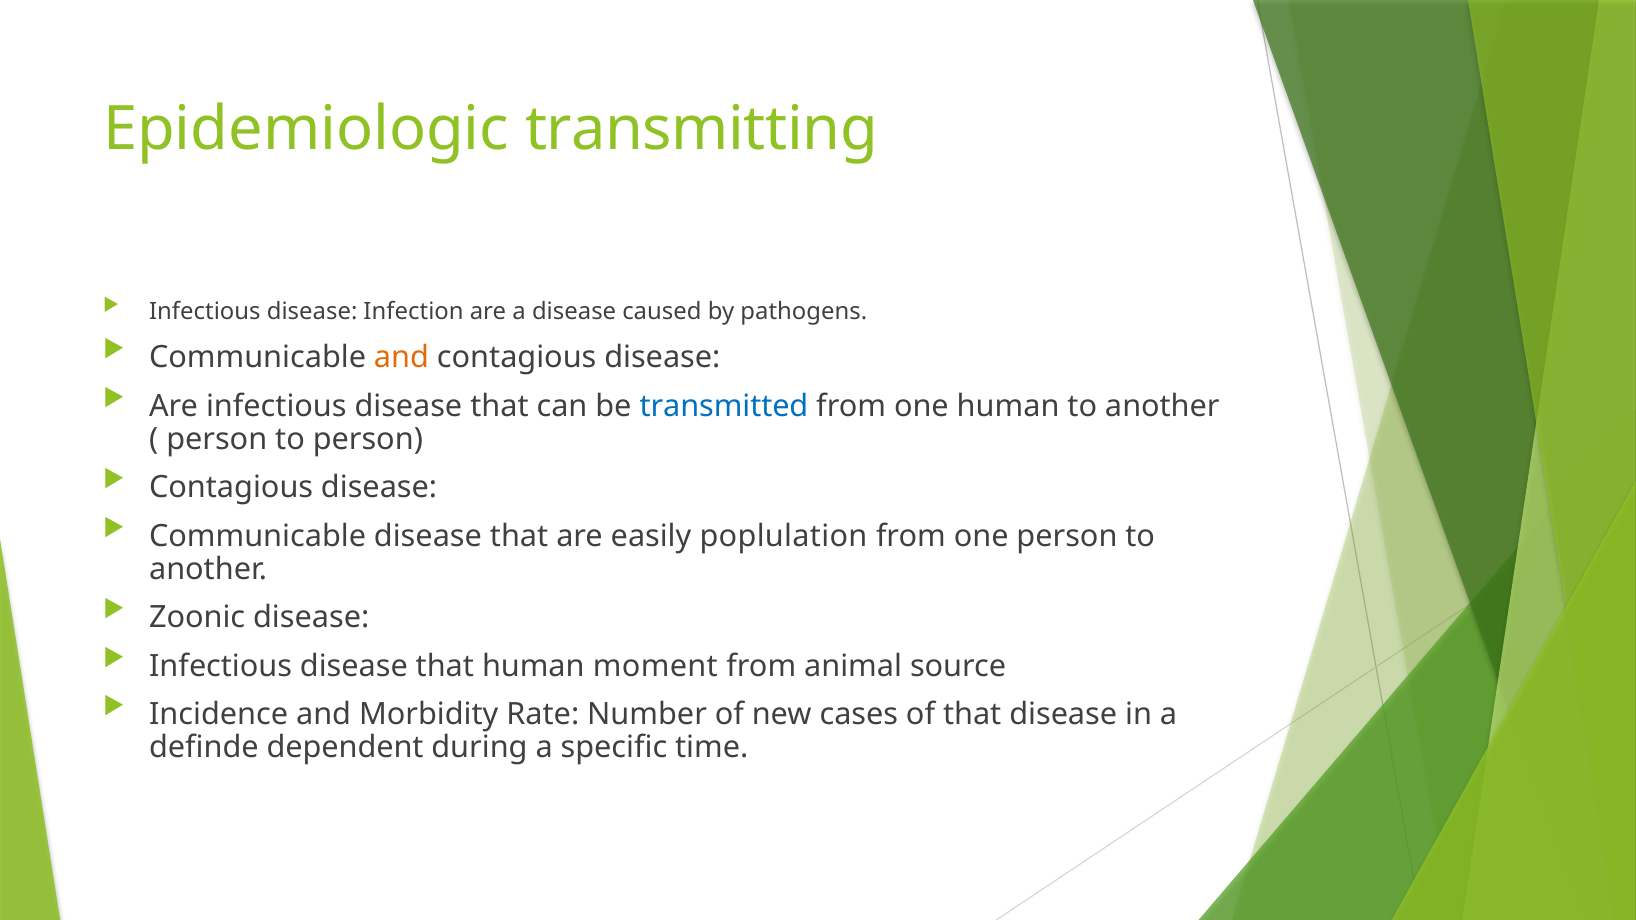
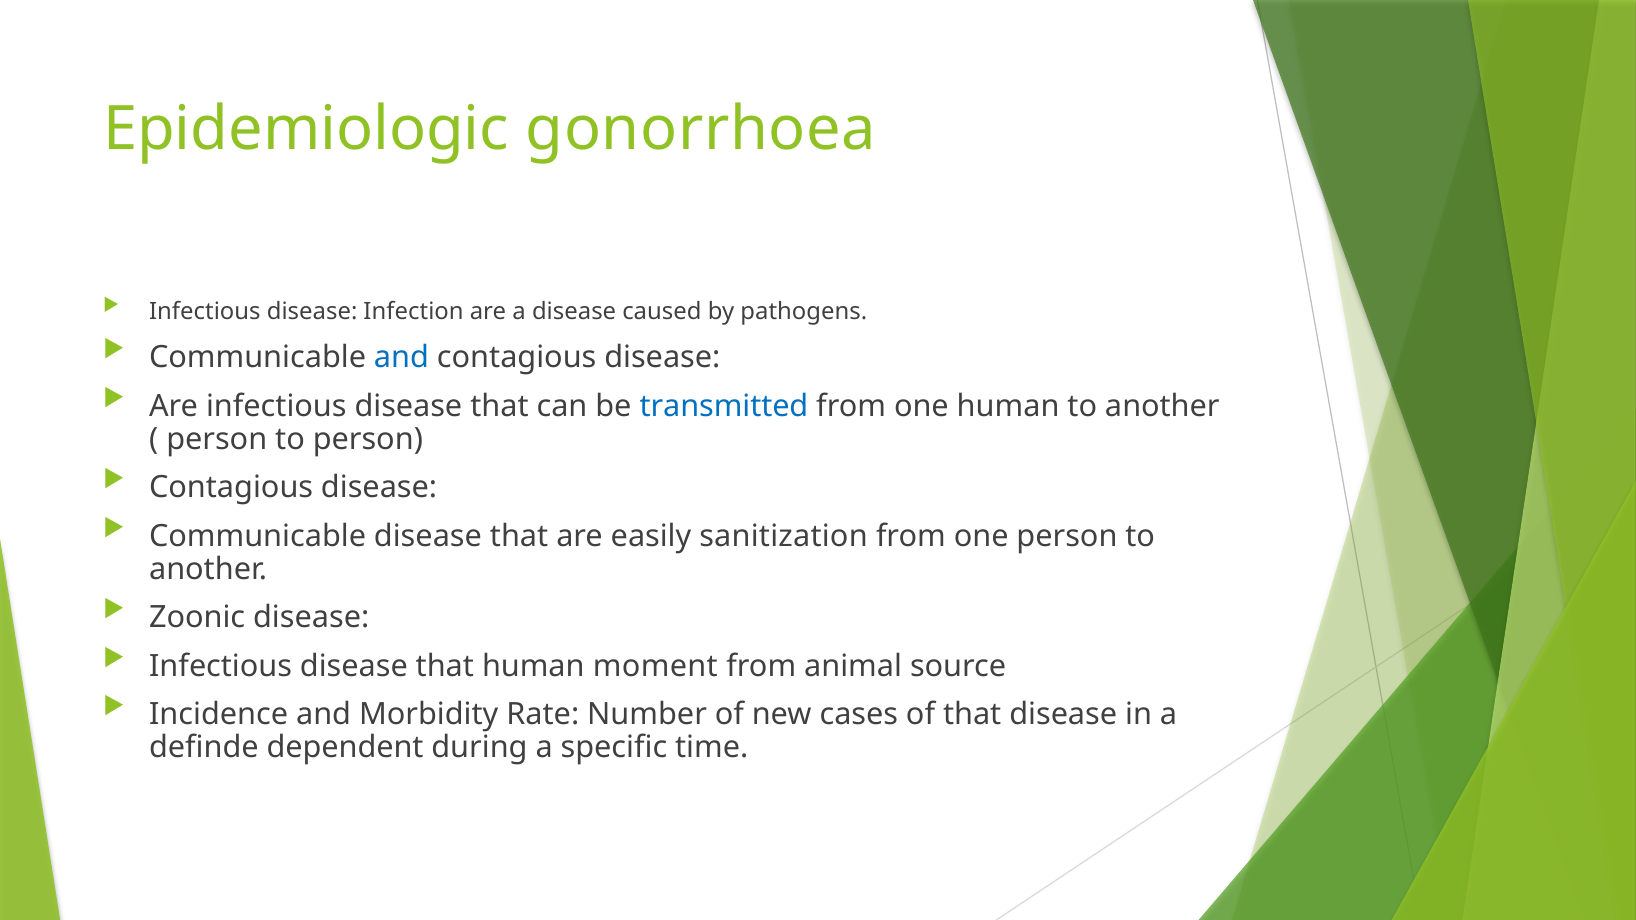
transmitting: transmitting -> gonorrhoea (701, 129)
and colour: orange -> blue (402, 358)
poplulation: poplulation -> sanitization (784, 536)
